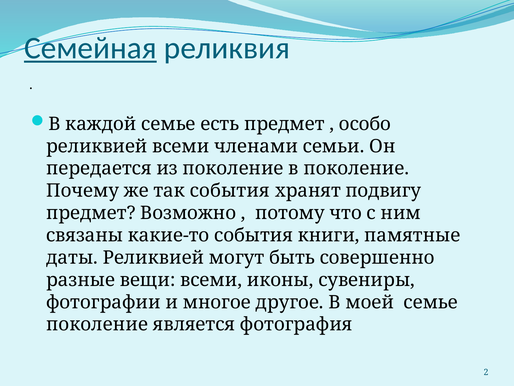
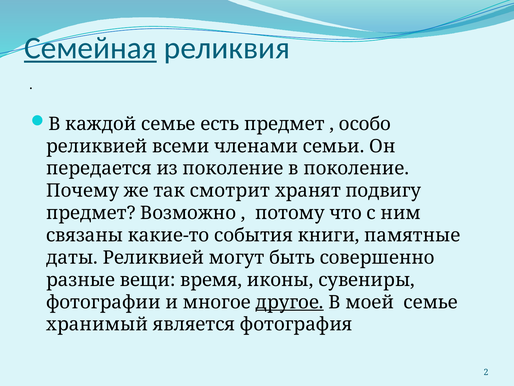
так события: события -> смотрит (230, 191)
вещи всеми: всеми -> время (211, 280)
другое underline: none -> present (290, 302)
поколение: поколение -> хранимый (97, 324)
